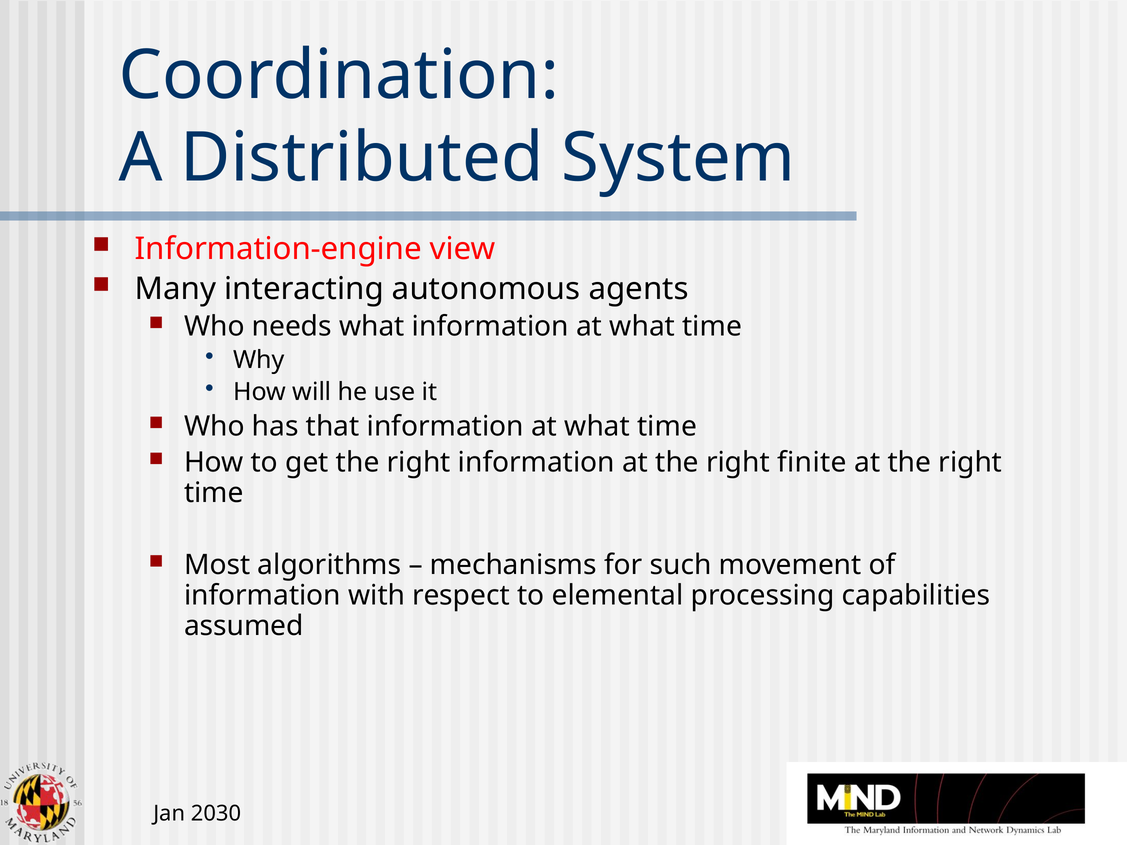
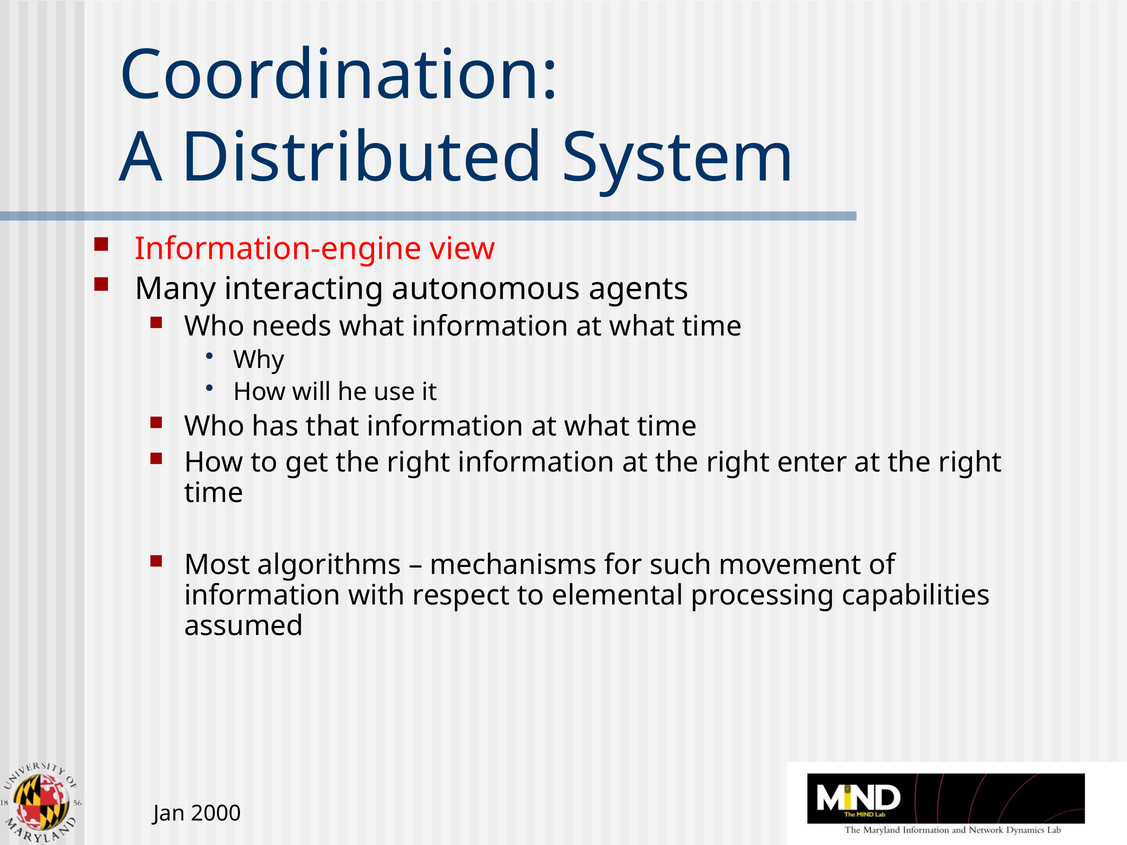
finite: finite -> enter (812, 463)
2030: 2030 -> 2000 (216, 814)
